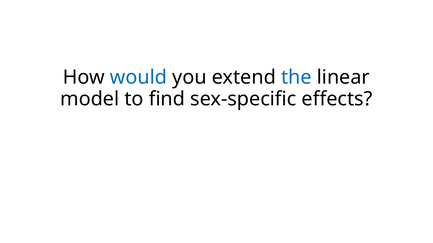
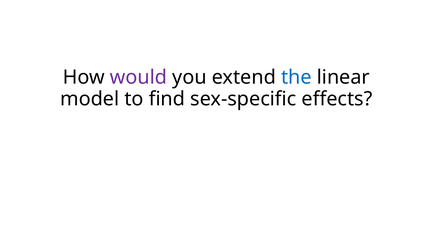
would colour: blue -> purple (138, 78)
